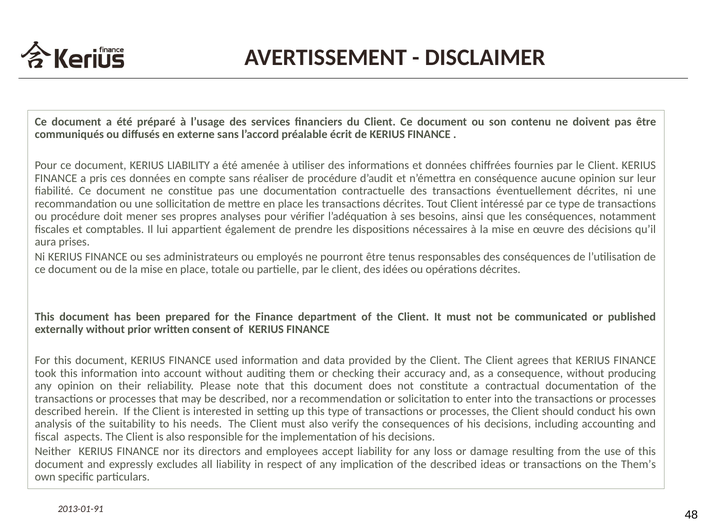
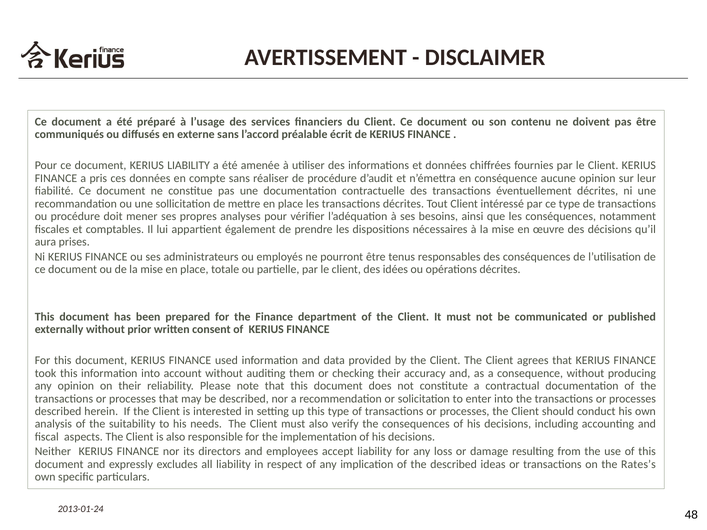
Them’s: Them’s -> Rates’s (638, 465)
2013-01-91: 2013-01-91 -> 2013-01-24 (81, 509)
